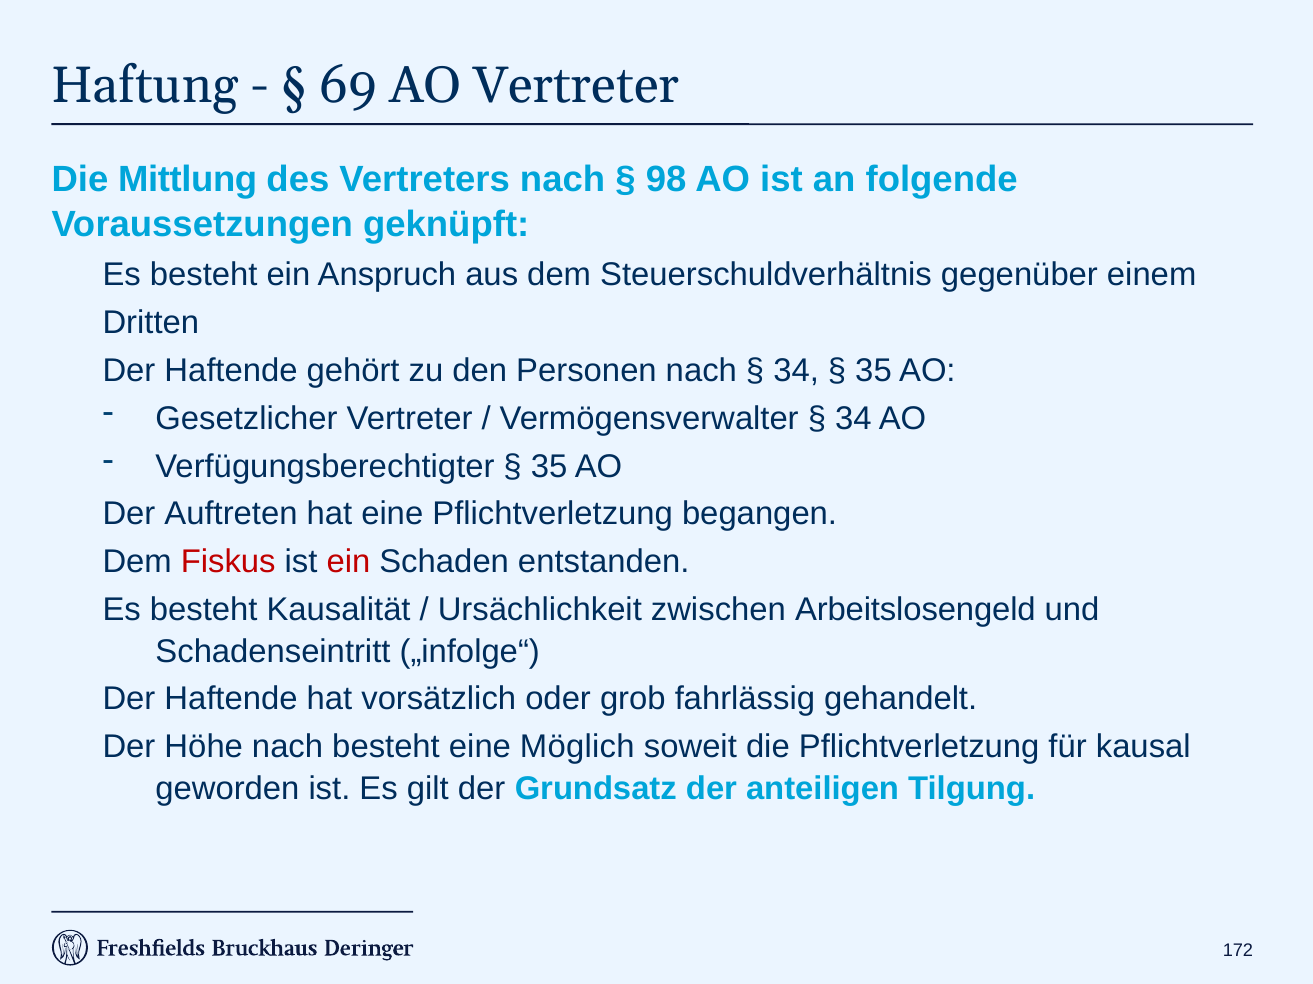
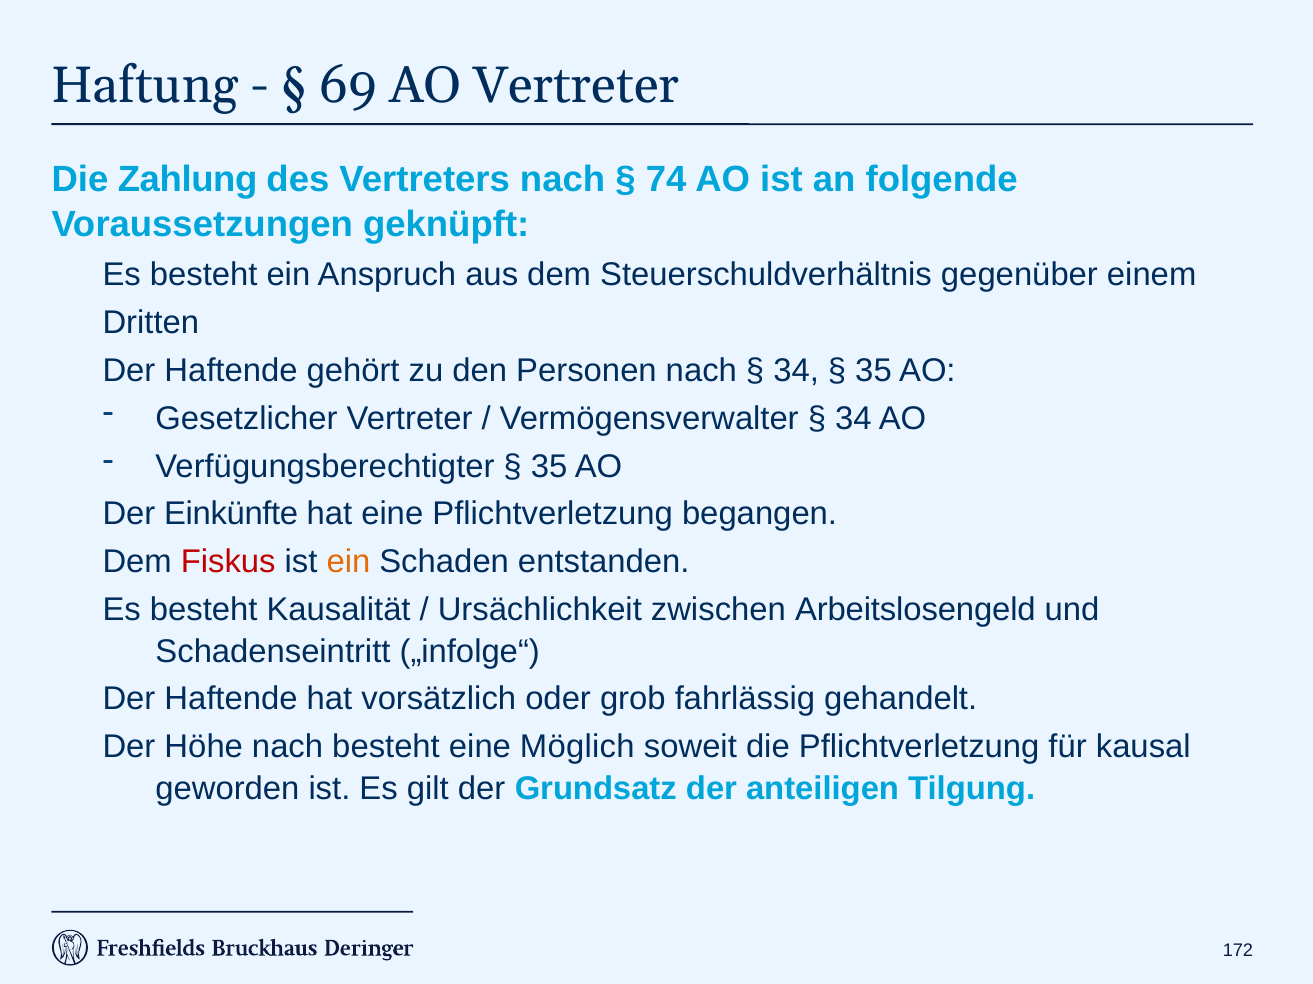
Mittlung: Mittlung -> Zahlung (188, 179)
98: 98 -> 74 (666, 179)
Auftreten: Auftreten -> Einkünfte (231, 515)
ein colour: red -> orange (348, 562)
